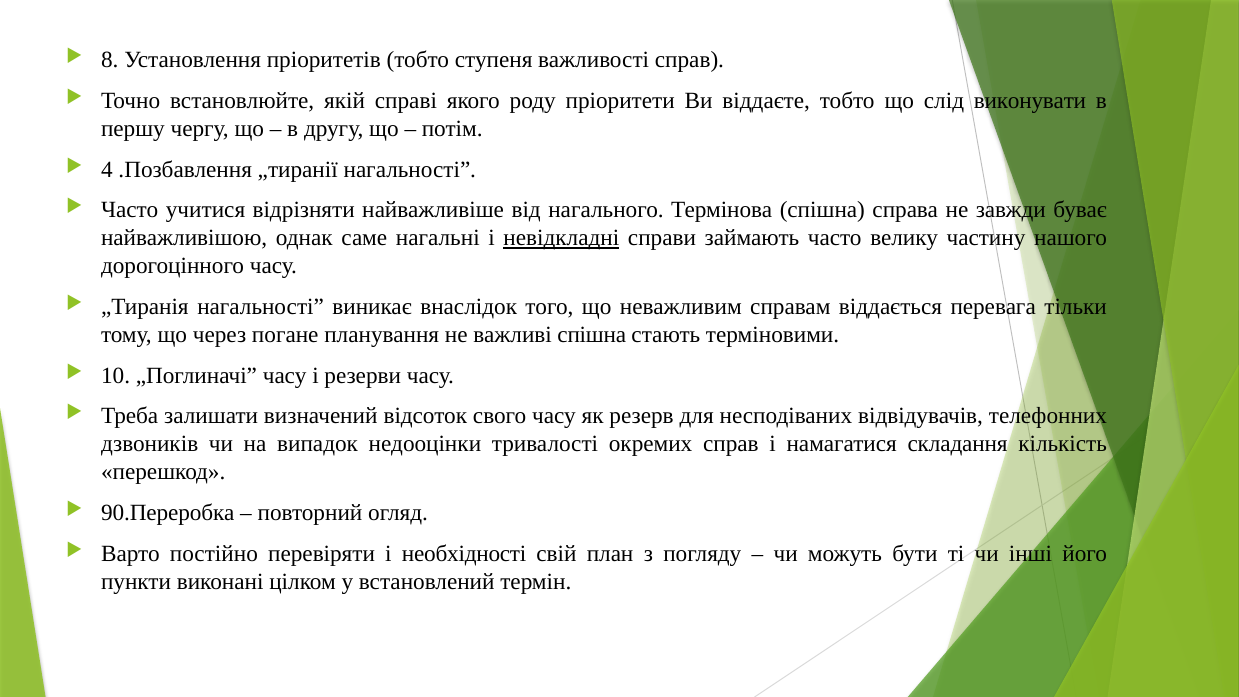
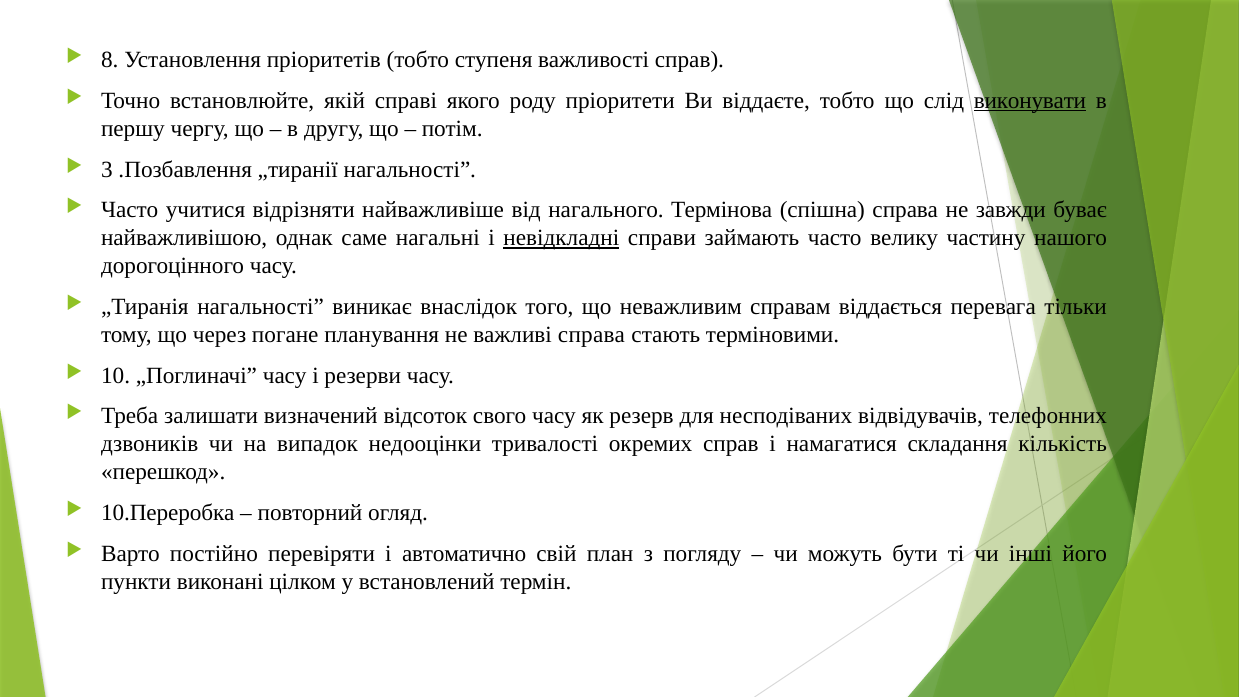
виконувати underline: none -> present (1030, 101)
4: 4 -> 3 (107, 169)
важливі спішна: спішна -> справа (592, 335)
90.Переробка: 90.Переробка -> 10.Переробка (168, 513)
необхідності: необхідності -> автоматично (464, 553)
